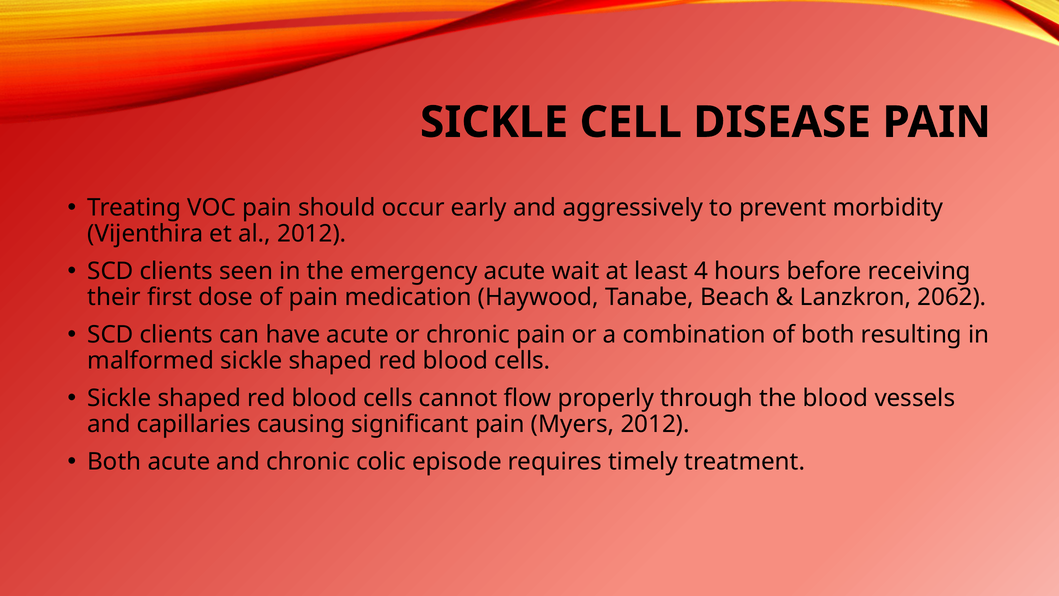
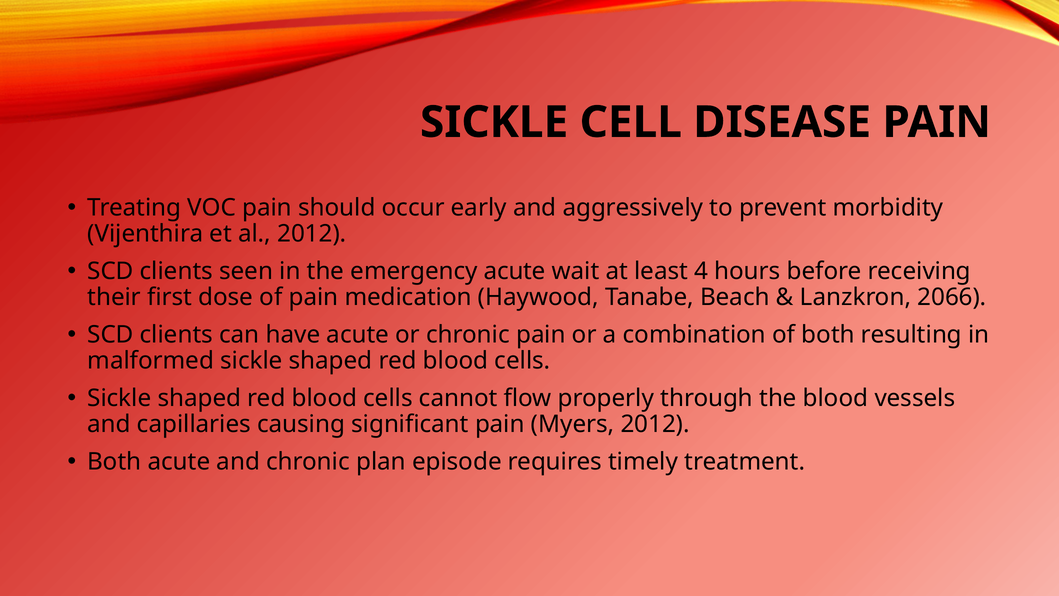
2062: 2062 -> 2066 (952, 297)
colic: colic -> plan (381, 461)
